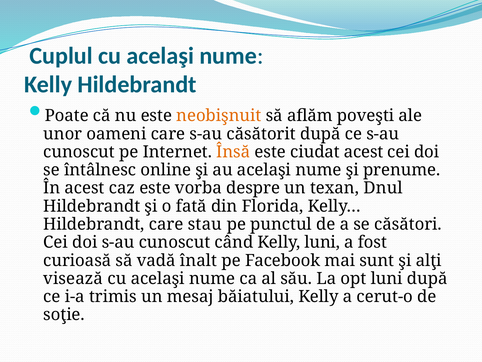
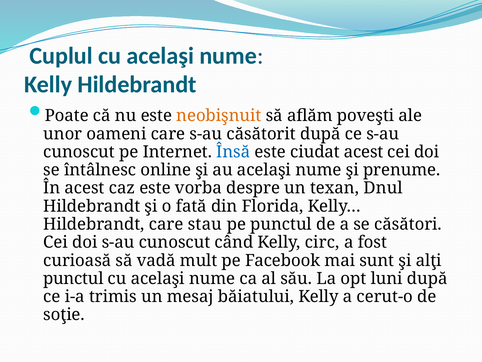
Însă colour: orange -> blue (233, 152)
Kelly luni: luni -> circ (322, 242)
înalt: înalt -> mult (199, 260)
visează: visează -> punctul (73, 278)
